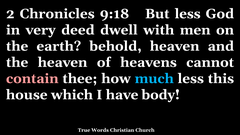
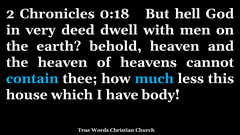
9:18: 9:18 -> 0:18 (115, 14)
But less: less -> hell (188, 14)
contain colour: pink -> light blue (32, 79)
